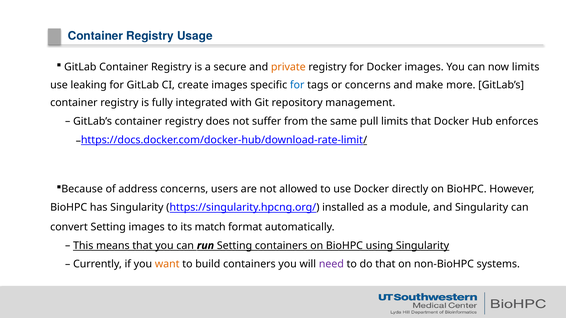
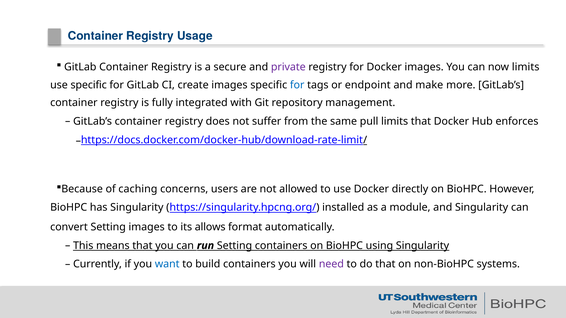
private colour: orange -> purple (288, 67)
use leaking: leaking -> specific (89, 85)
or concerns: concerns -> endpoint (368, 85)
address: address -> caching (138, 189)
match: match -> allows (210, 227)
want colour: orange -> blue (167, 264)
